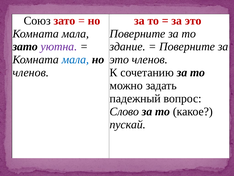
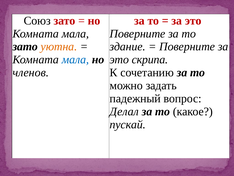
уютна colour: purple -> orange (59, 46)
это членов: членов -> скрипа (150, 59)
Слово: Слово -> Делал (124, 111)
